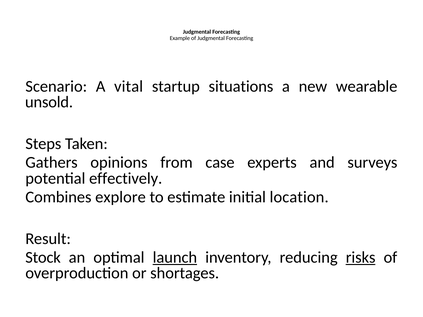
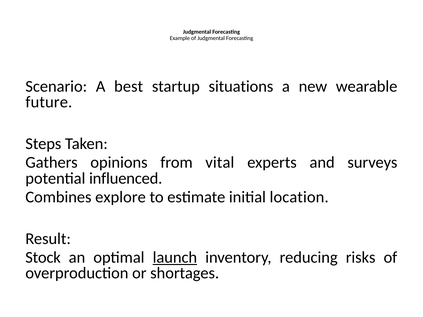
vital: vital -> best (129, 87)
unsold: unsold -> future (49, 102)
case: case -> vital (220, 163)
effectively: effectively -> influenced (126, 178)
risks underline: present -> none (361, 258)
